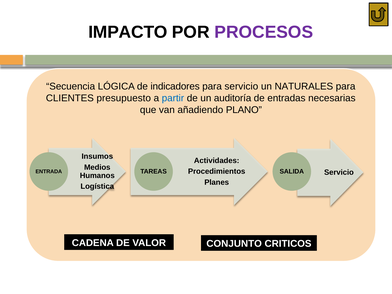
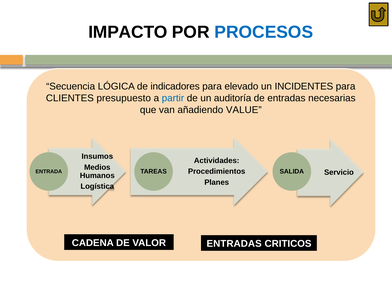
PROCESOS colour: purple -> blue (264, 32)
para servicio: servicio -> elevado (241, 86)
NATURALES: NATURALES -> INCIDENTES (304, 86)
PLANO: PLANO -> VALUE (244, 110)
VALOR CONJUNTO: CONJUNTO -> ENTRADAS (234, 244)
